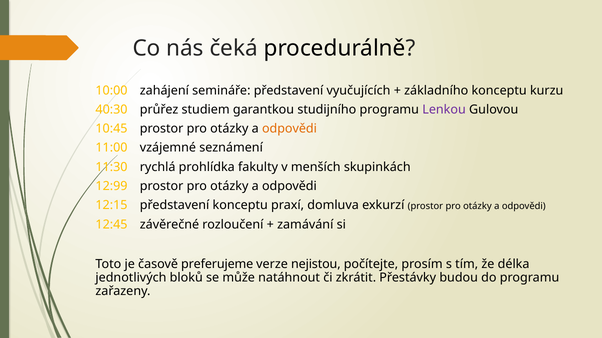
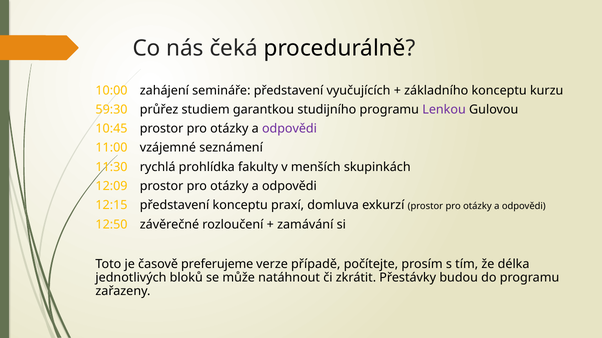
40:30: 40:30 -> 59:30 (111, 110)
odpovědi colour: orange -> purple (289, 129)
12:99: 12:99 -> 12:09 (111, 186)
12:45: 12:45 -> 12:50 (111, 225)
nejistou: nejistou -> případě (316, 265)
